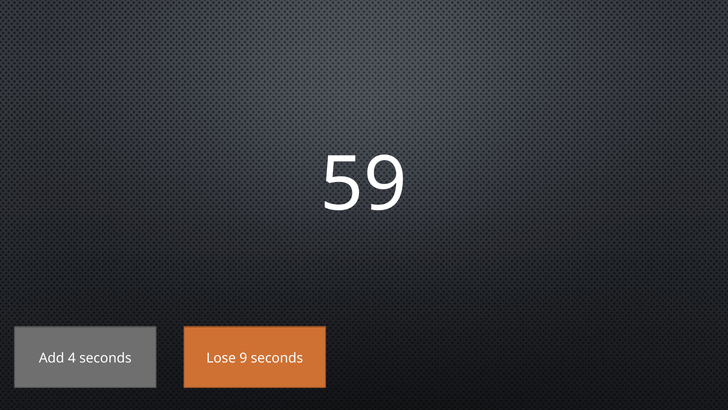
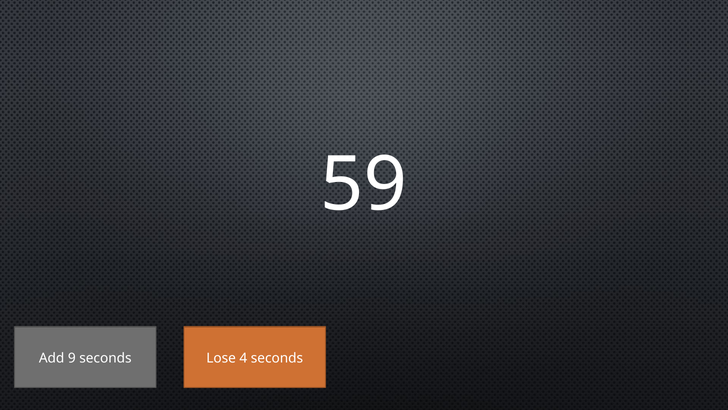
4: 4 -> 9 (72, 358)
9: 9 -> 4 (243, 358)
